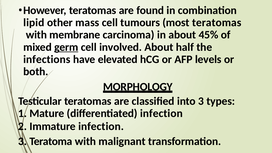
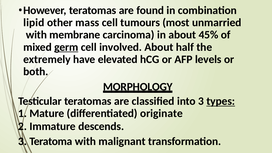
most teratomas: teratomas -> unmarried (217, 23)
infections: infections -> extremely (47, 59)
types underline: none -> present (221, 101)
infection: infection -> originate (161, 113)
infection: infection -> descends (101, 126)
